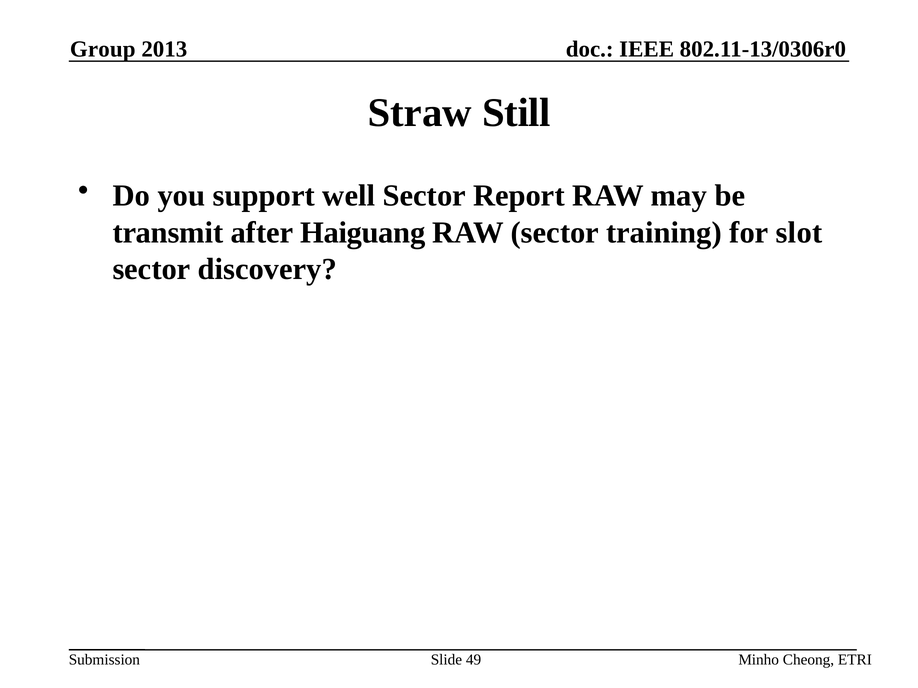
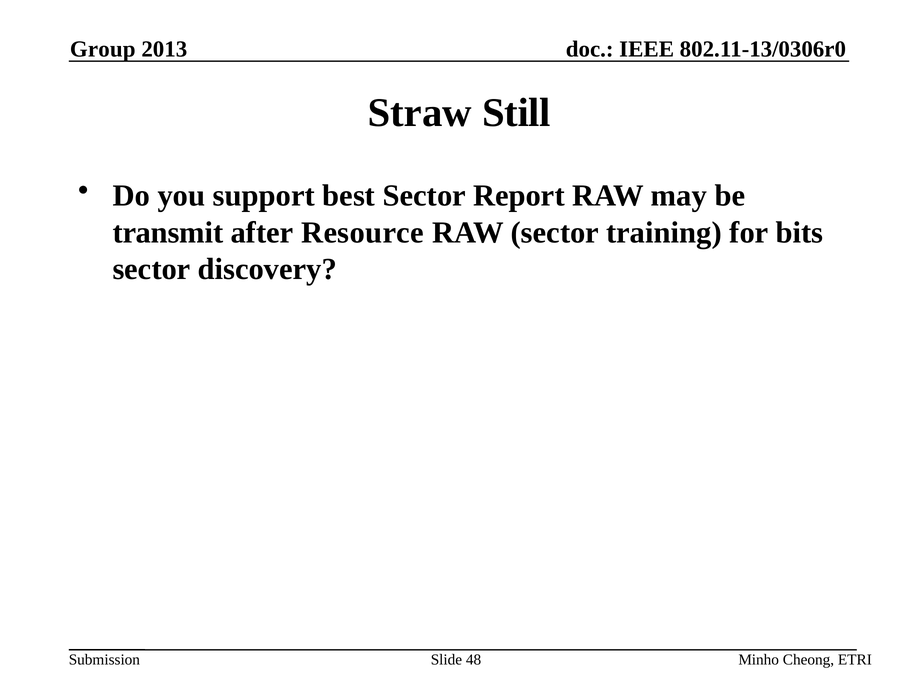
well: well -> best (349, 196)
Haiguang: Haiguang -> Resource (362, 233)
slot: slot -> bits (799, 233)
49: 49 -> 48 (474, 660)
